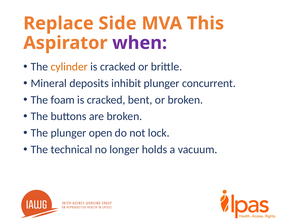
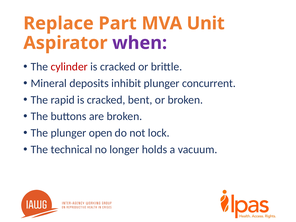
Side: Side -> Part (118, 23)
This: This -> Unit (206, 23)
cylinder colour: orange -> red (69, 67)
foam: foam -> rapid (63, 100)
